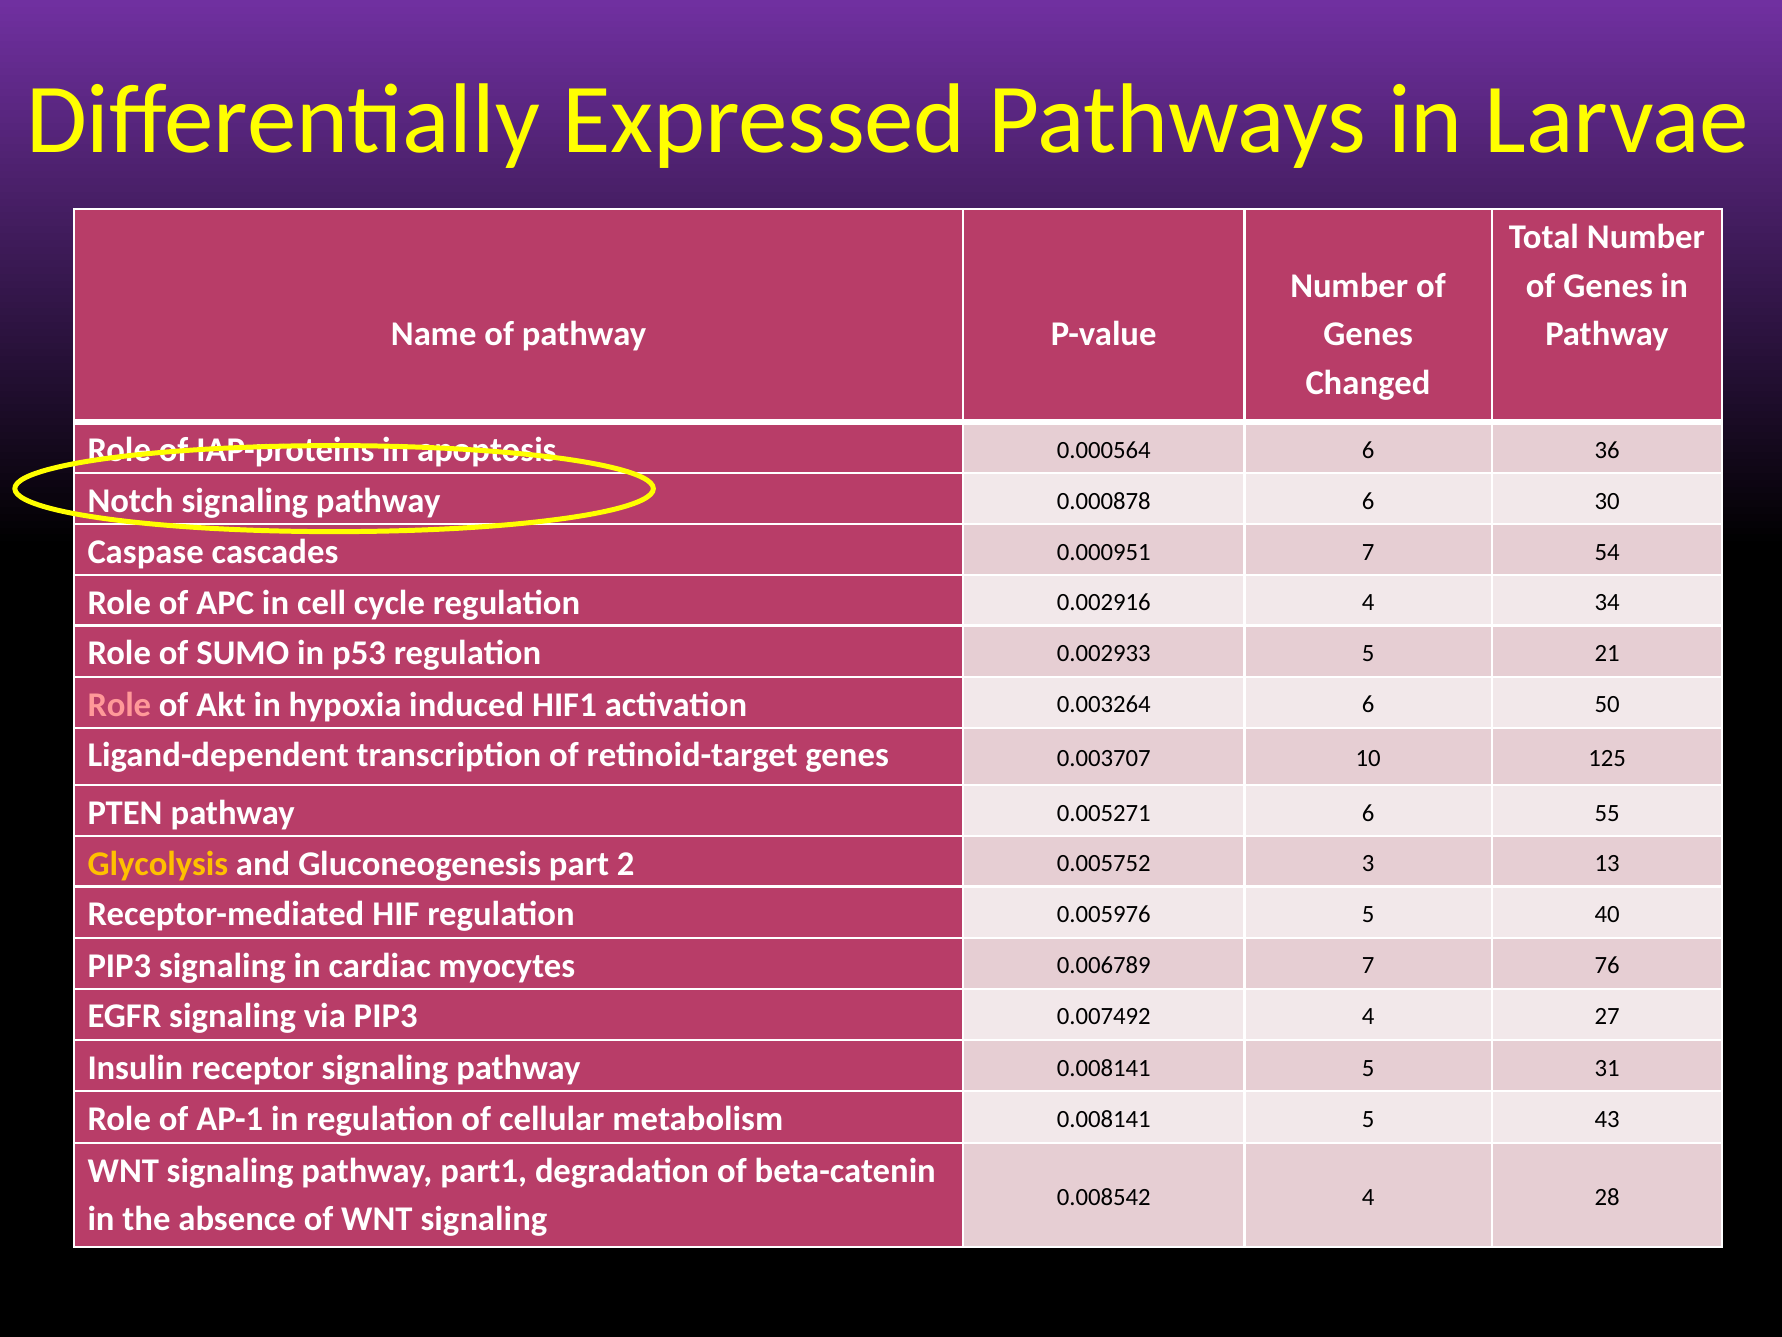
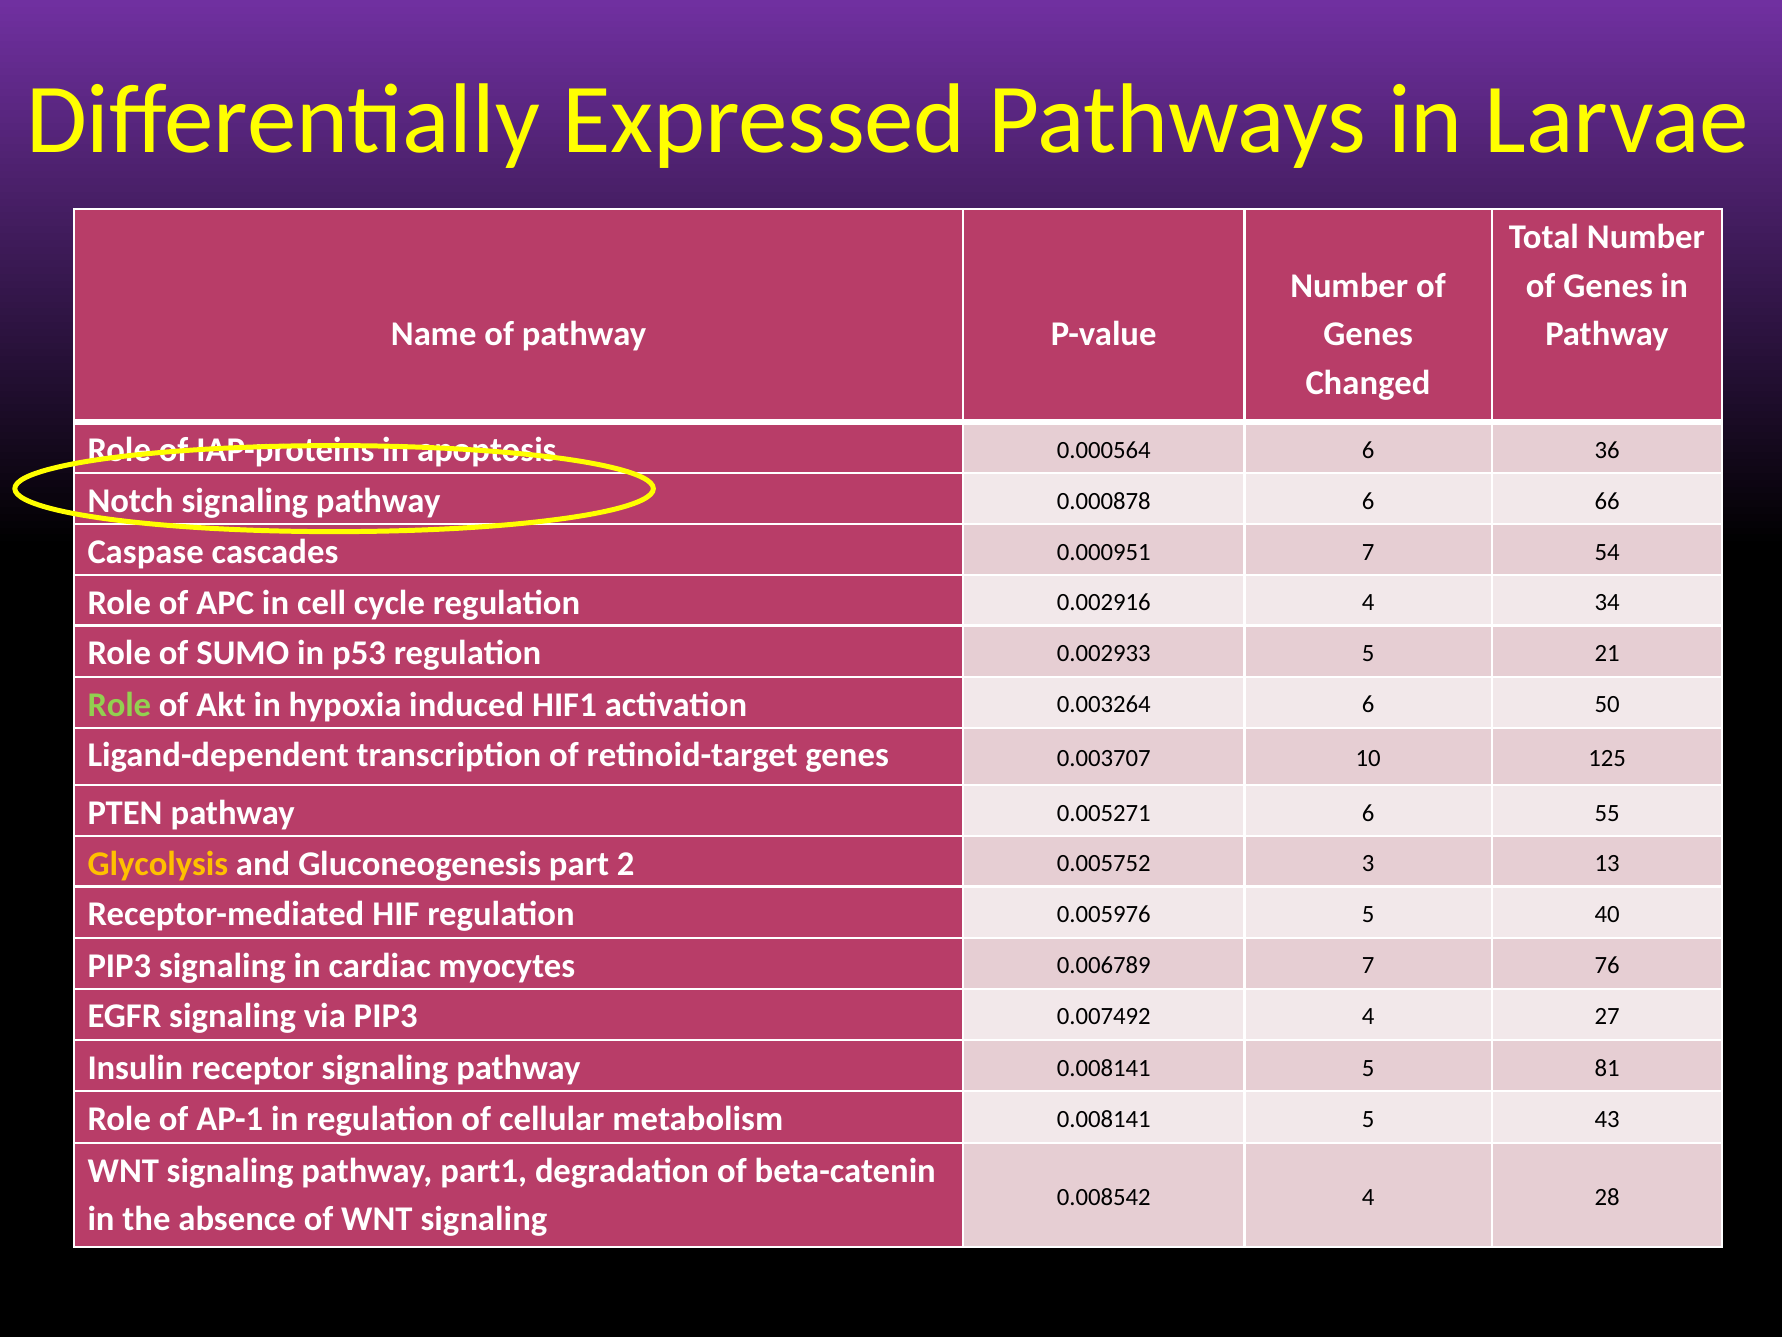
30: 30 -> 66 (1607, 501)
Role colour: pink -> light green (119, 705)
31: 31 -> 81 (1607, 1068)
